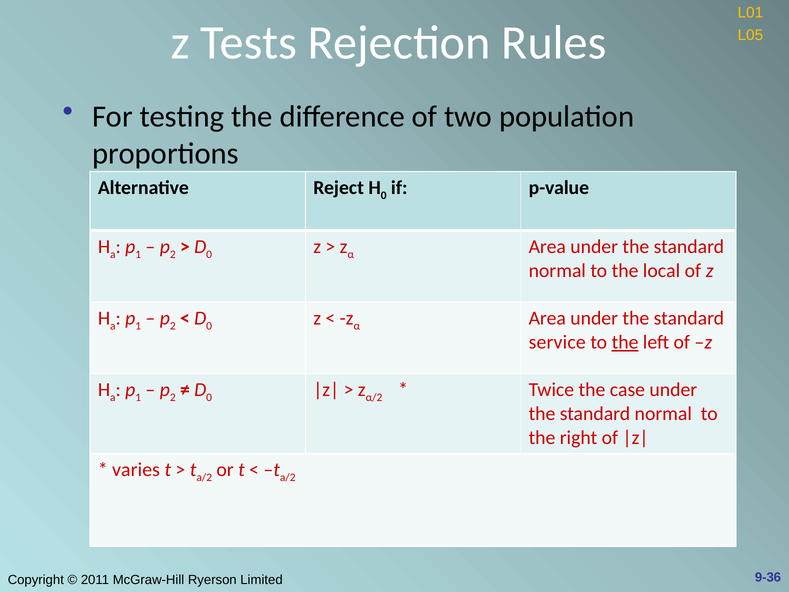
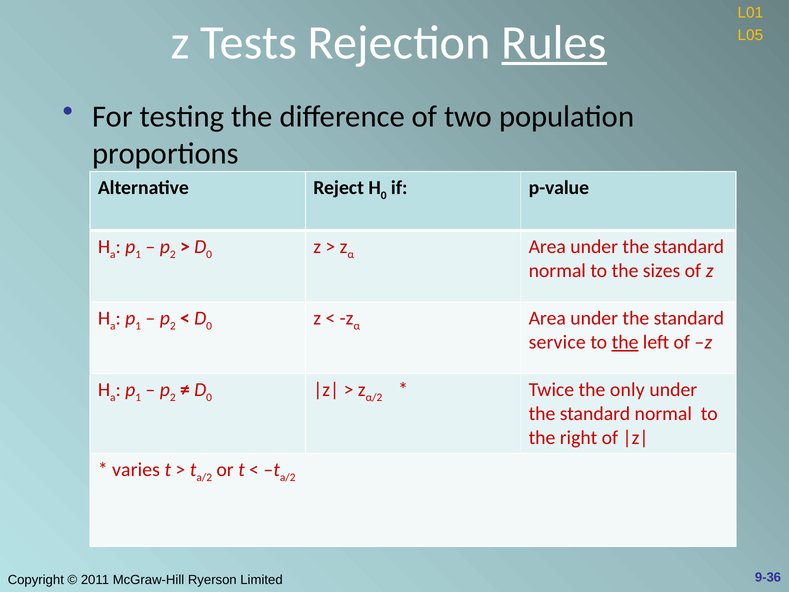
Rules underline: none -> present (554, 43)
local: local -> sizes (662, 271)
case: case -> only (627, 389)
